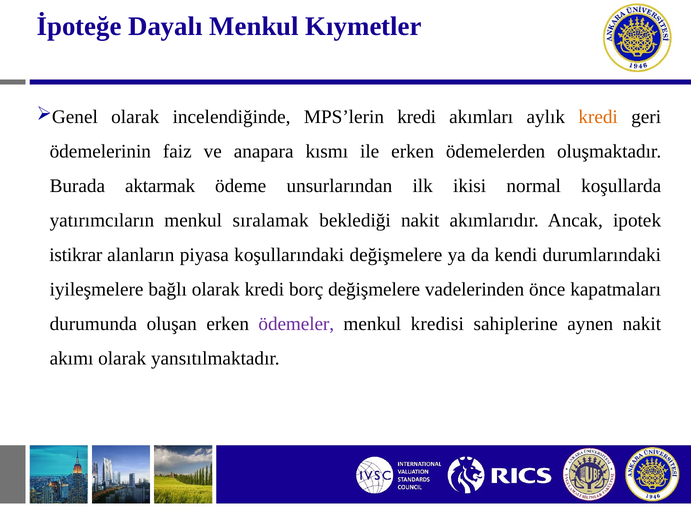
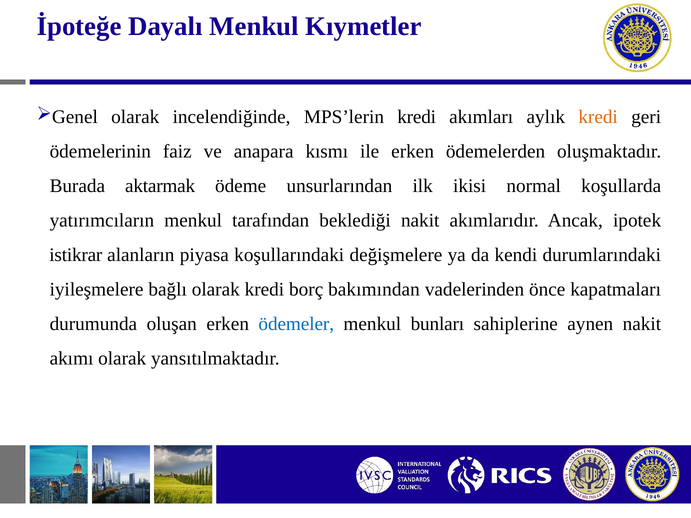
sıralamak: sıralamak -> tarafından (271, 221)
borç değişmelere: değişmelere -> bakımından (374, 290)
ödemeler colour: purple -> blue (296, 324)
kredisi: kredisi -> bunları (437, 324)
